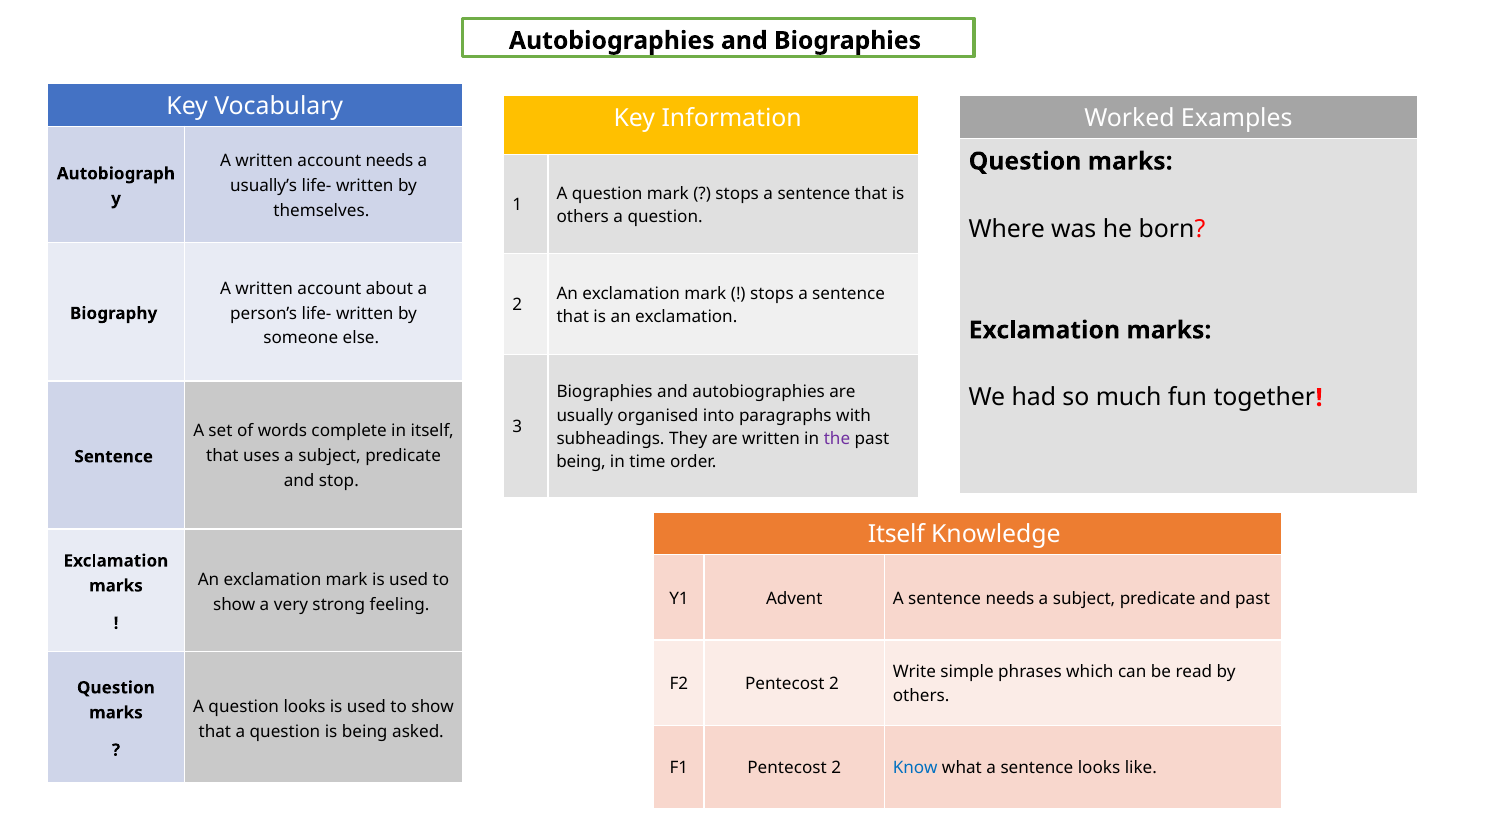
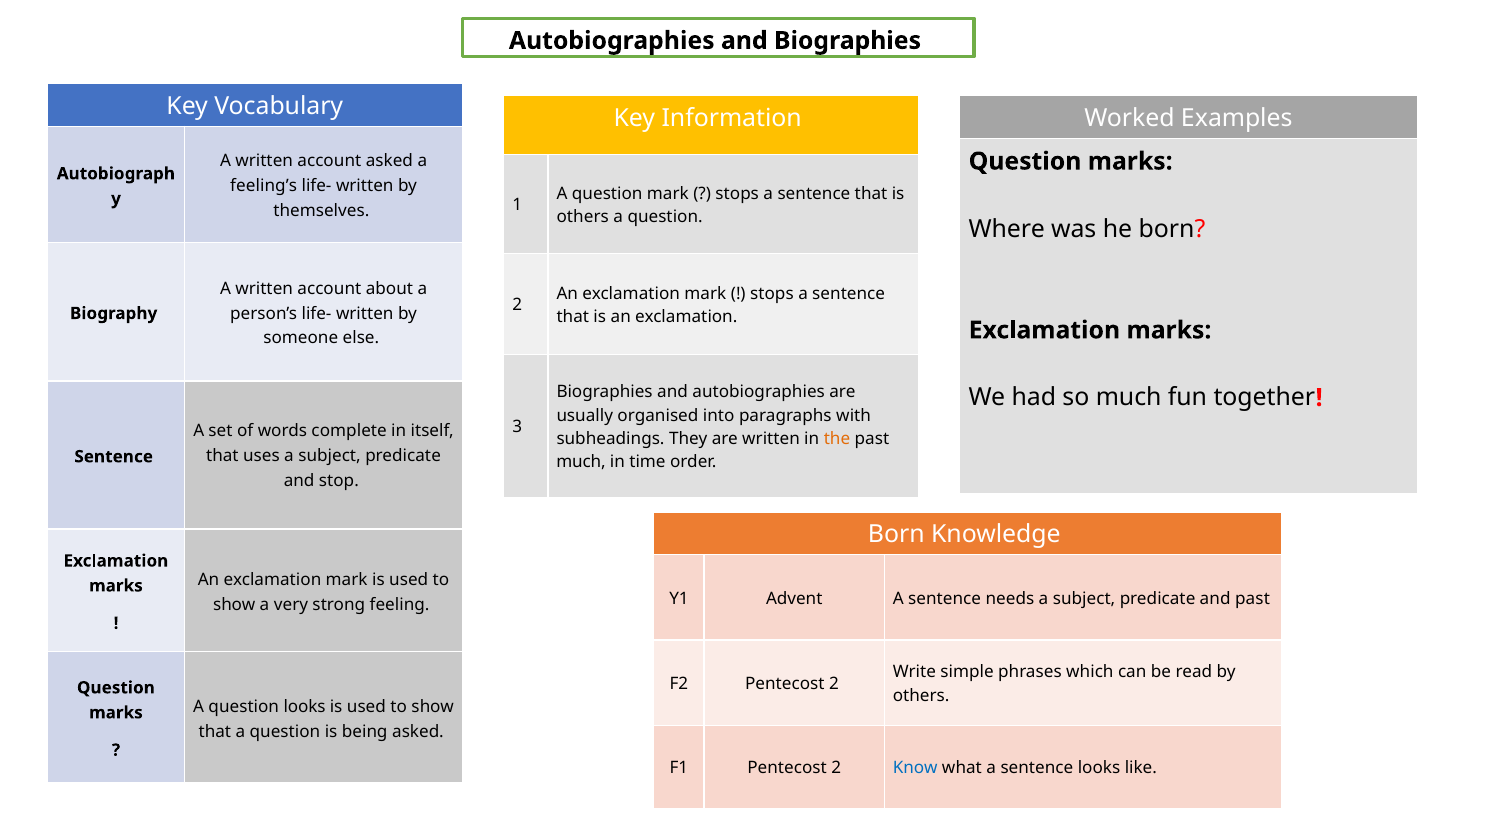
account needs: needs -> asked (389, 161)
usually’s: usually’s -> feeling’s (264, 186)
the colour: purple -> orange (837, 439)
being: being -> much (581, 462)
Itself: Itself -> Born (896, 535)
